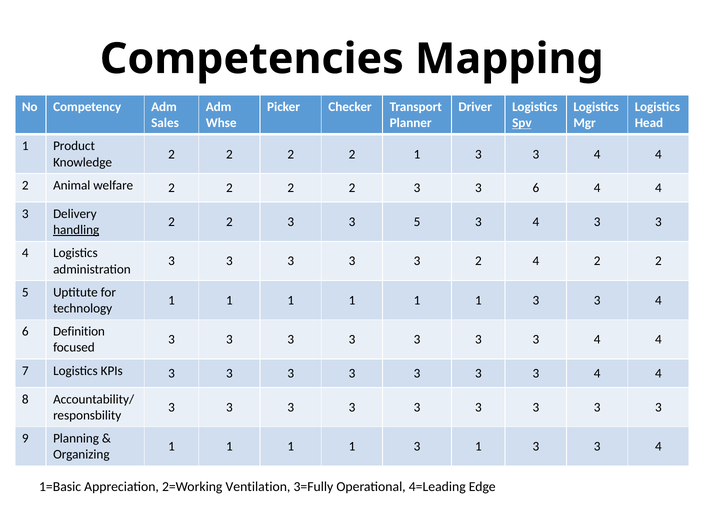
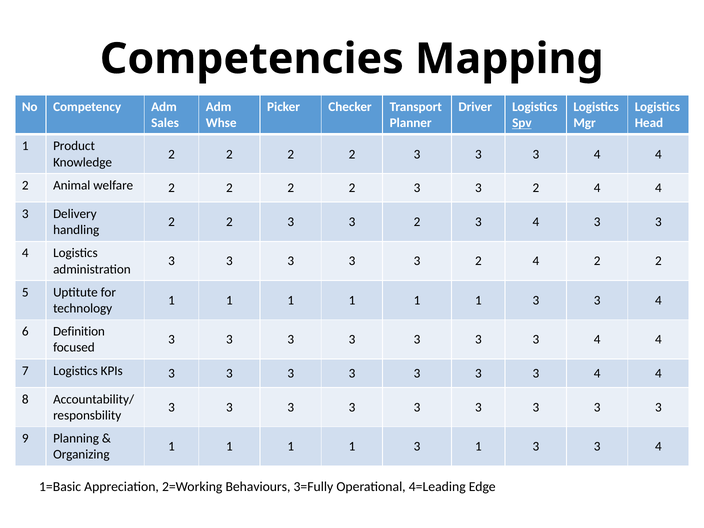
1: 1 -> 3 (417, 154)
6: 6 -> 2 (536, 188)
5: 5 -> 2 (417, 222)
handling underline: present -> none (76, 230)
Ventilation: Ventilation -> Behaviours (258, 487)
